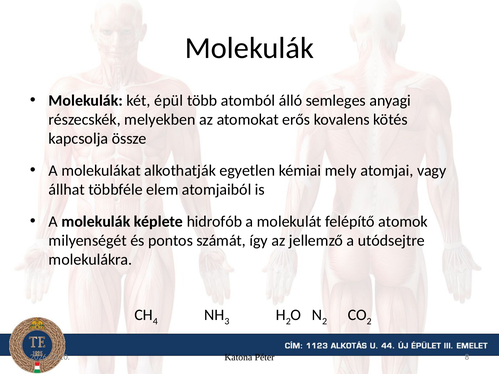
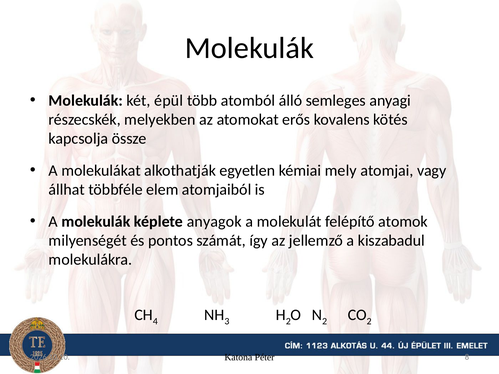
hidrofób: hidrofób -> anyagok (214, 222)
utódsejtre: utódsejtre -> kiszabadul (391, 241)
